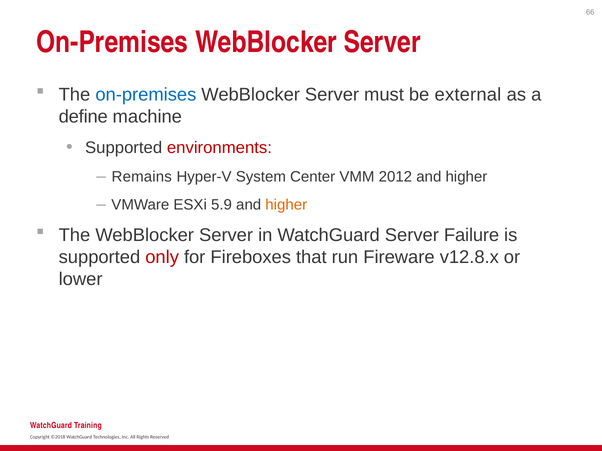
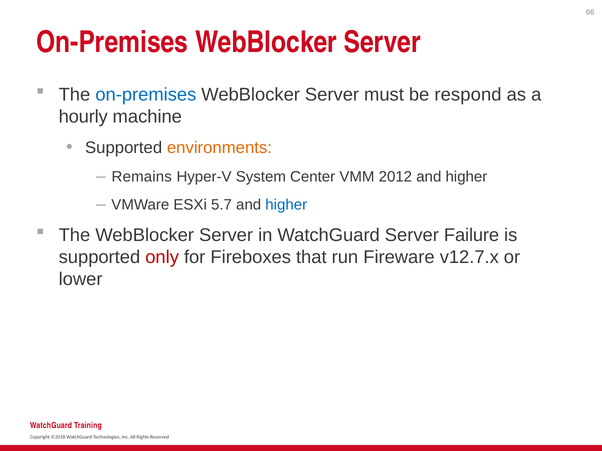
external: external -> respond (468, 95)
define: define -> hourly (83, 117)
environments colour: red -> orange (219, 148)
5.9: 5.9 -> 5.7 (221, 205)
higher colour: orange -> blue (286, 205)
v12.8.x: v12.8.x -> v12.7.x (469, 257)
